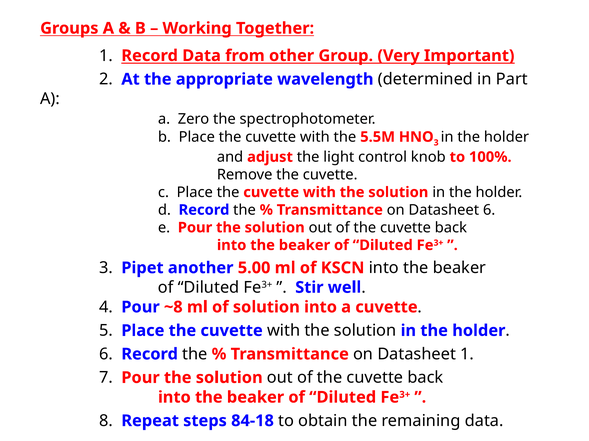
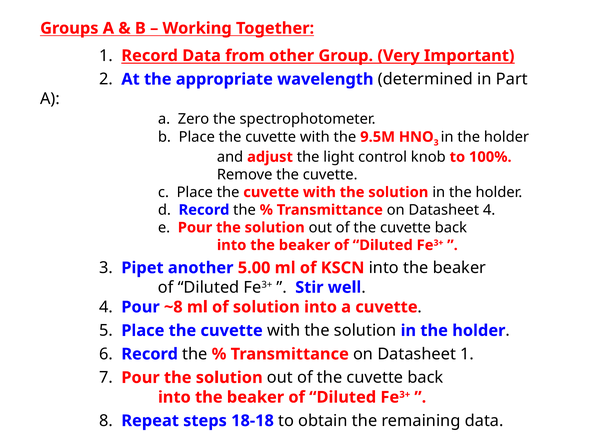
5.5M: 5.5M -> 9.5M (378, 137)
Datasheet 6: 6 -> 4 (489, 210)
84-18: 84-18 -> 18-18 (253, 421)
